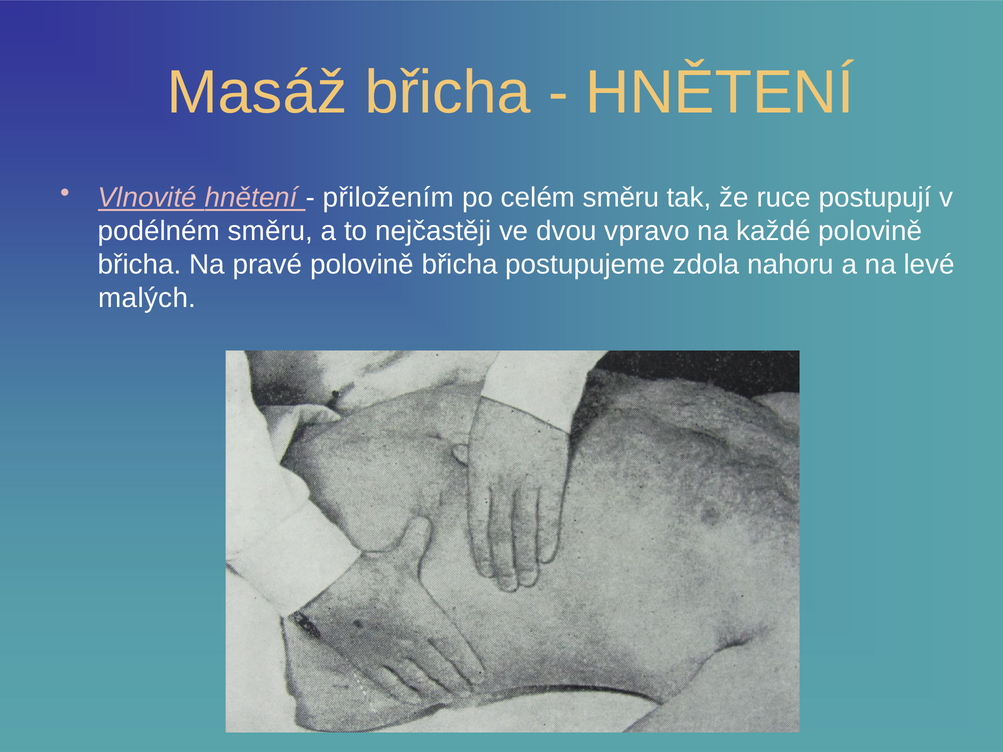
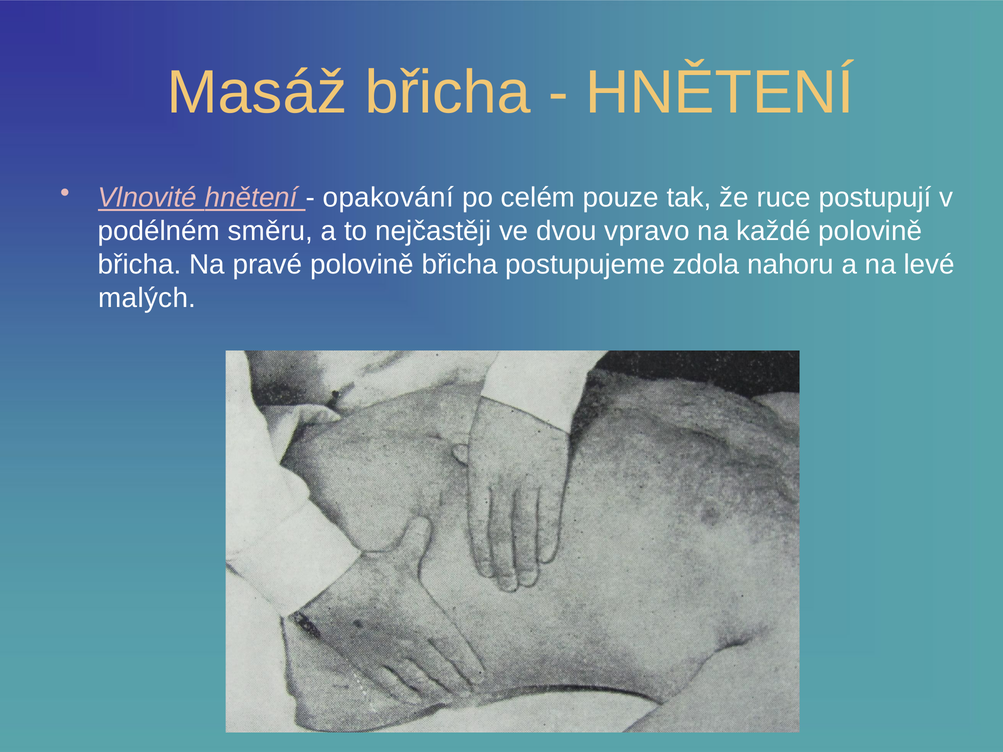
přiložením: přiložením -> opakování (388, 198)
celém směru: směru -> pouze (621, 198)
